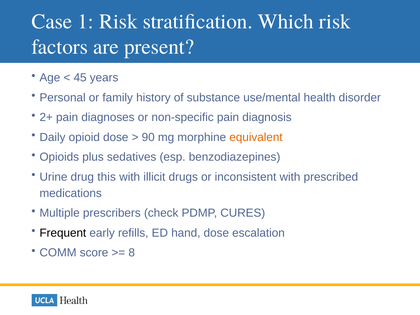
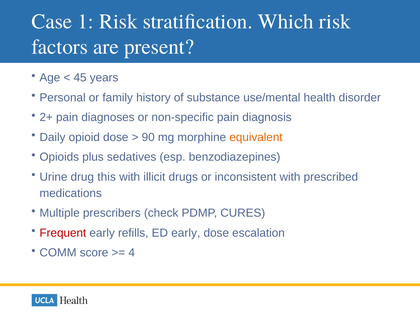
Frequent colour: black -> red (63, 233)
ED hand: hand -> early (186, 233)
8: 8 -> 4 (132, 253)
